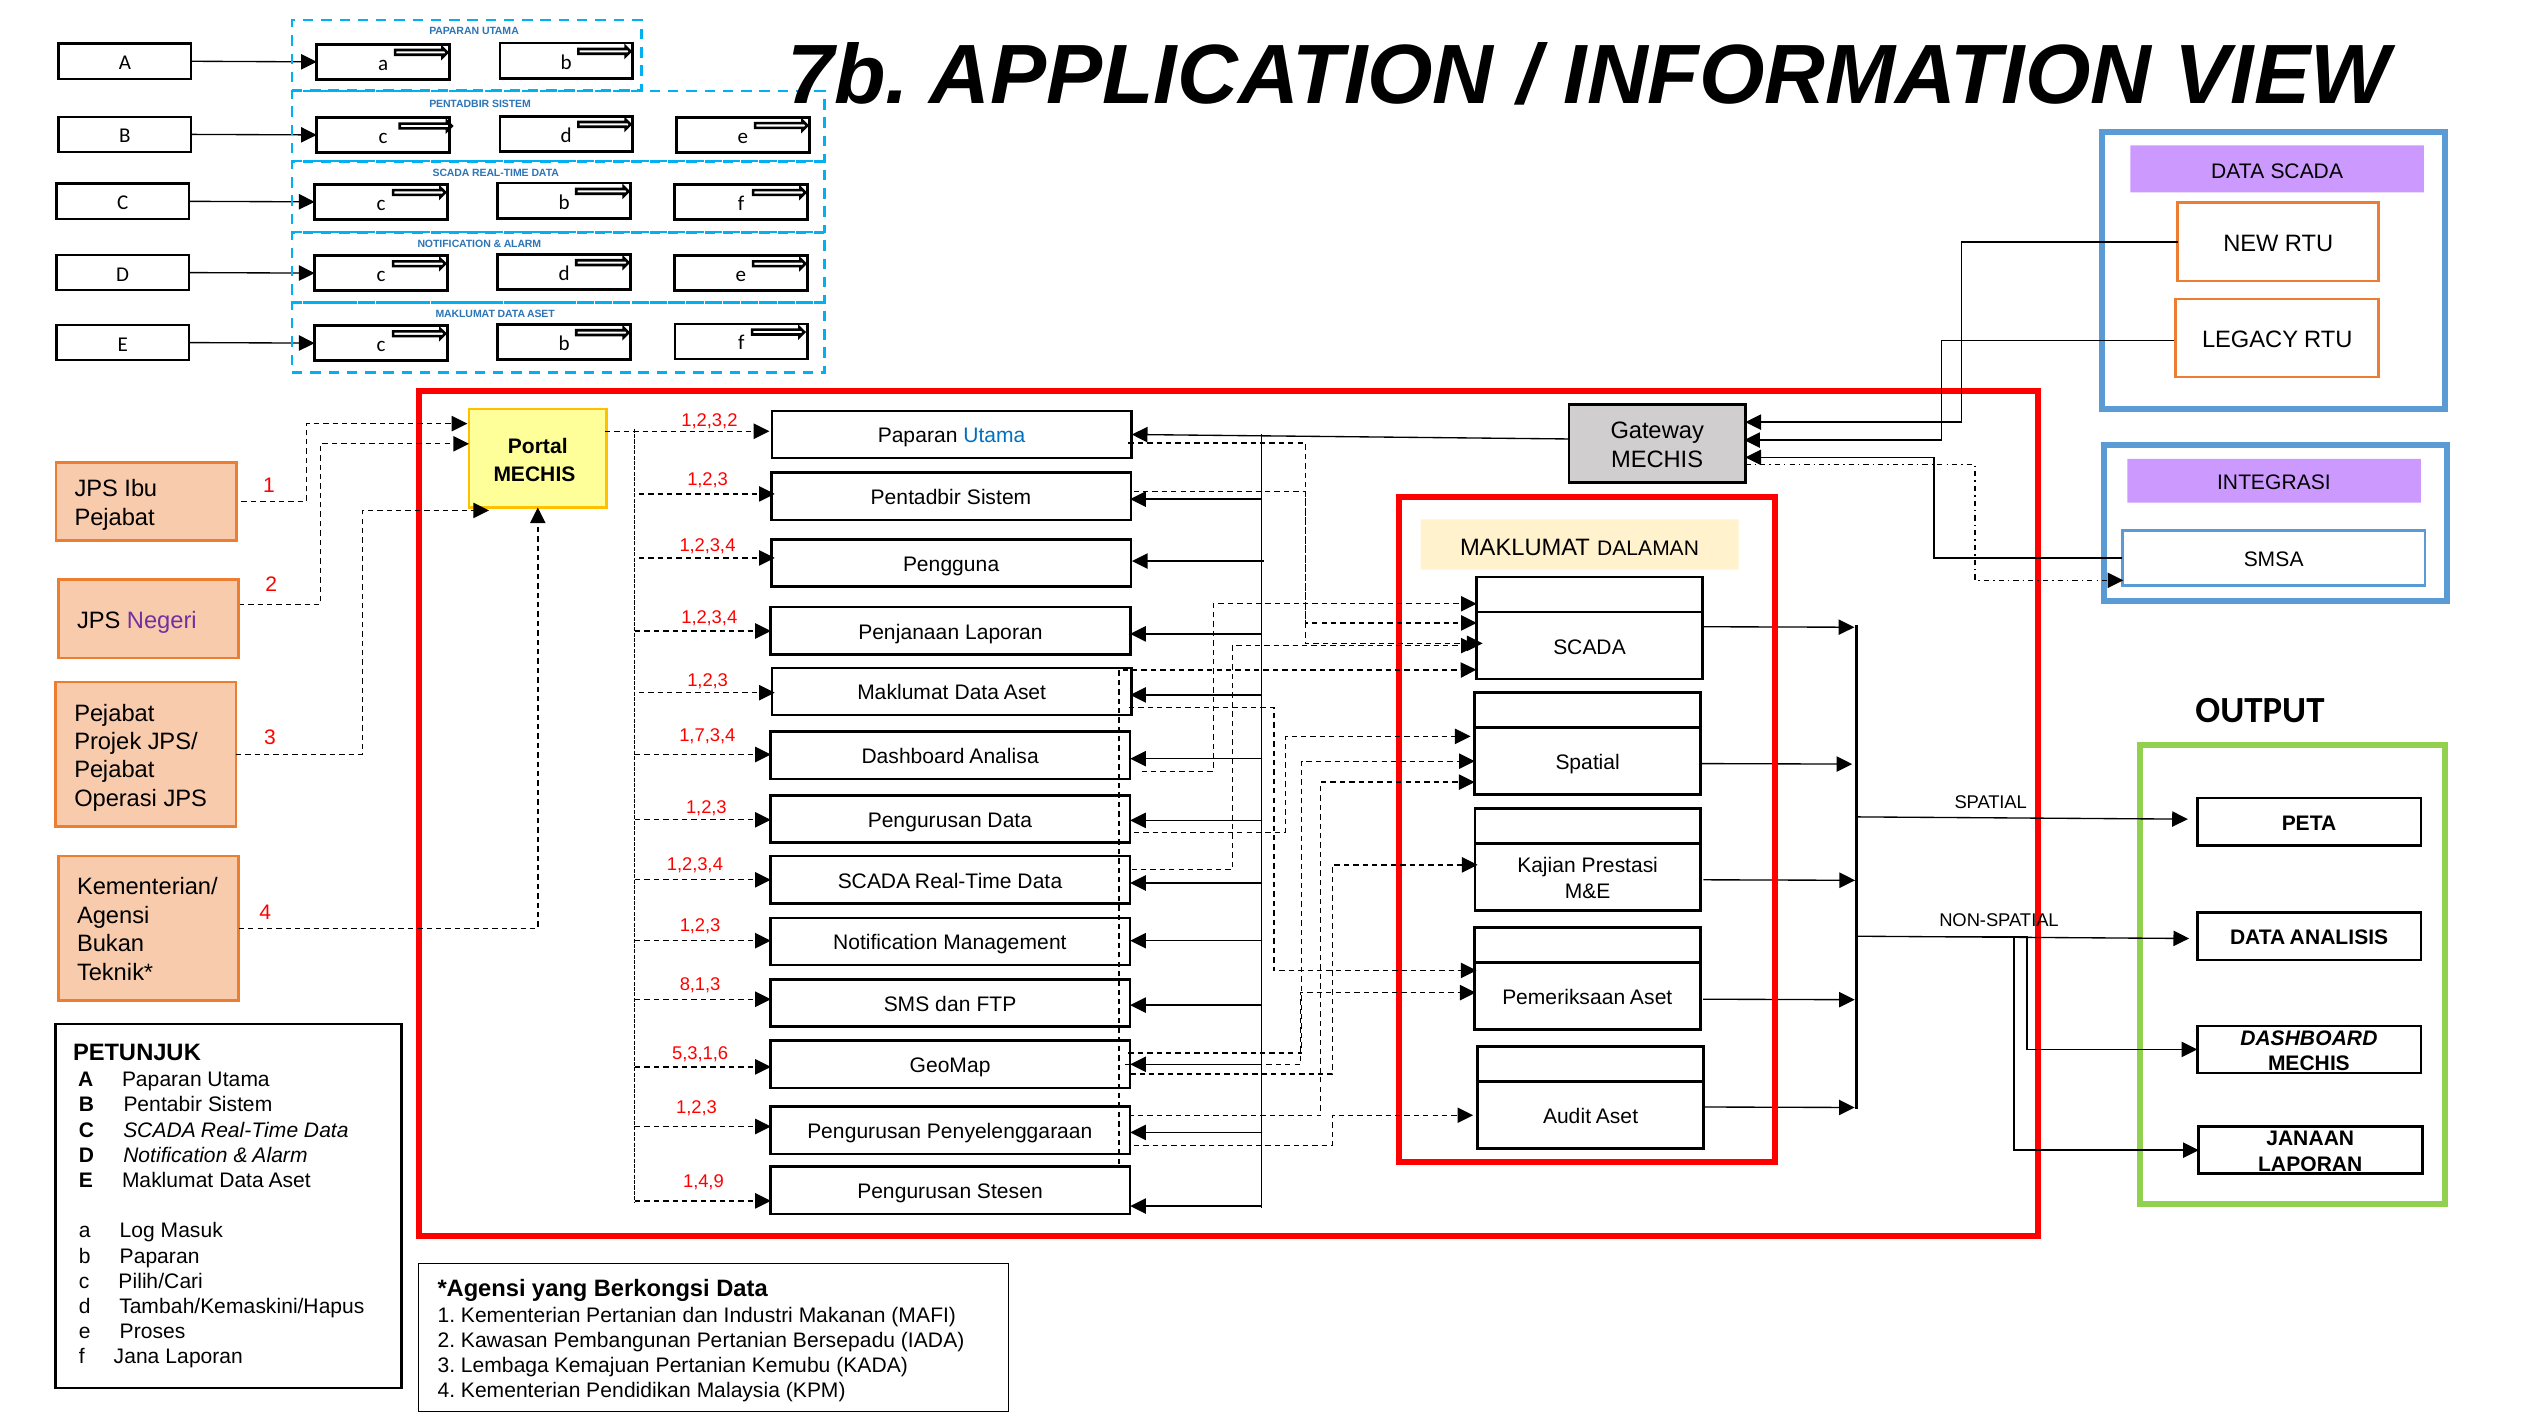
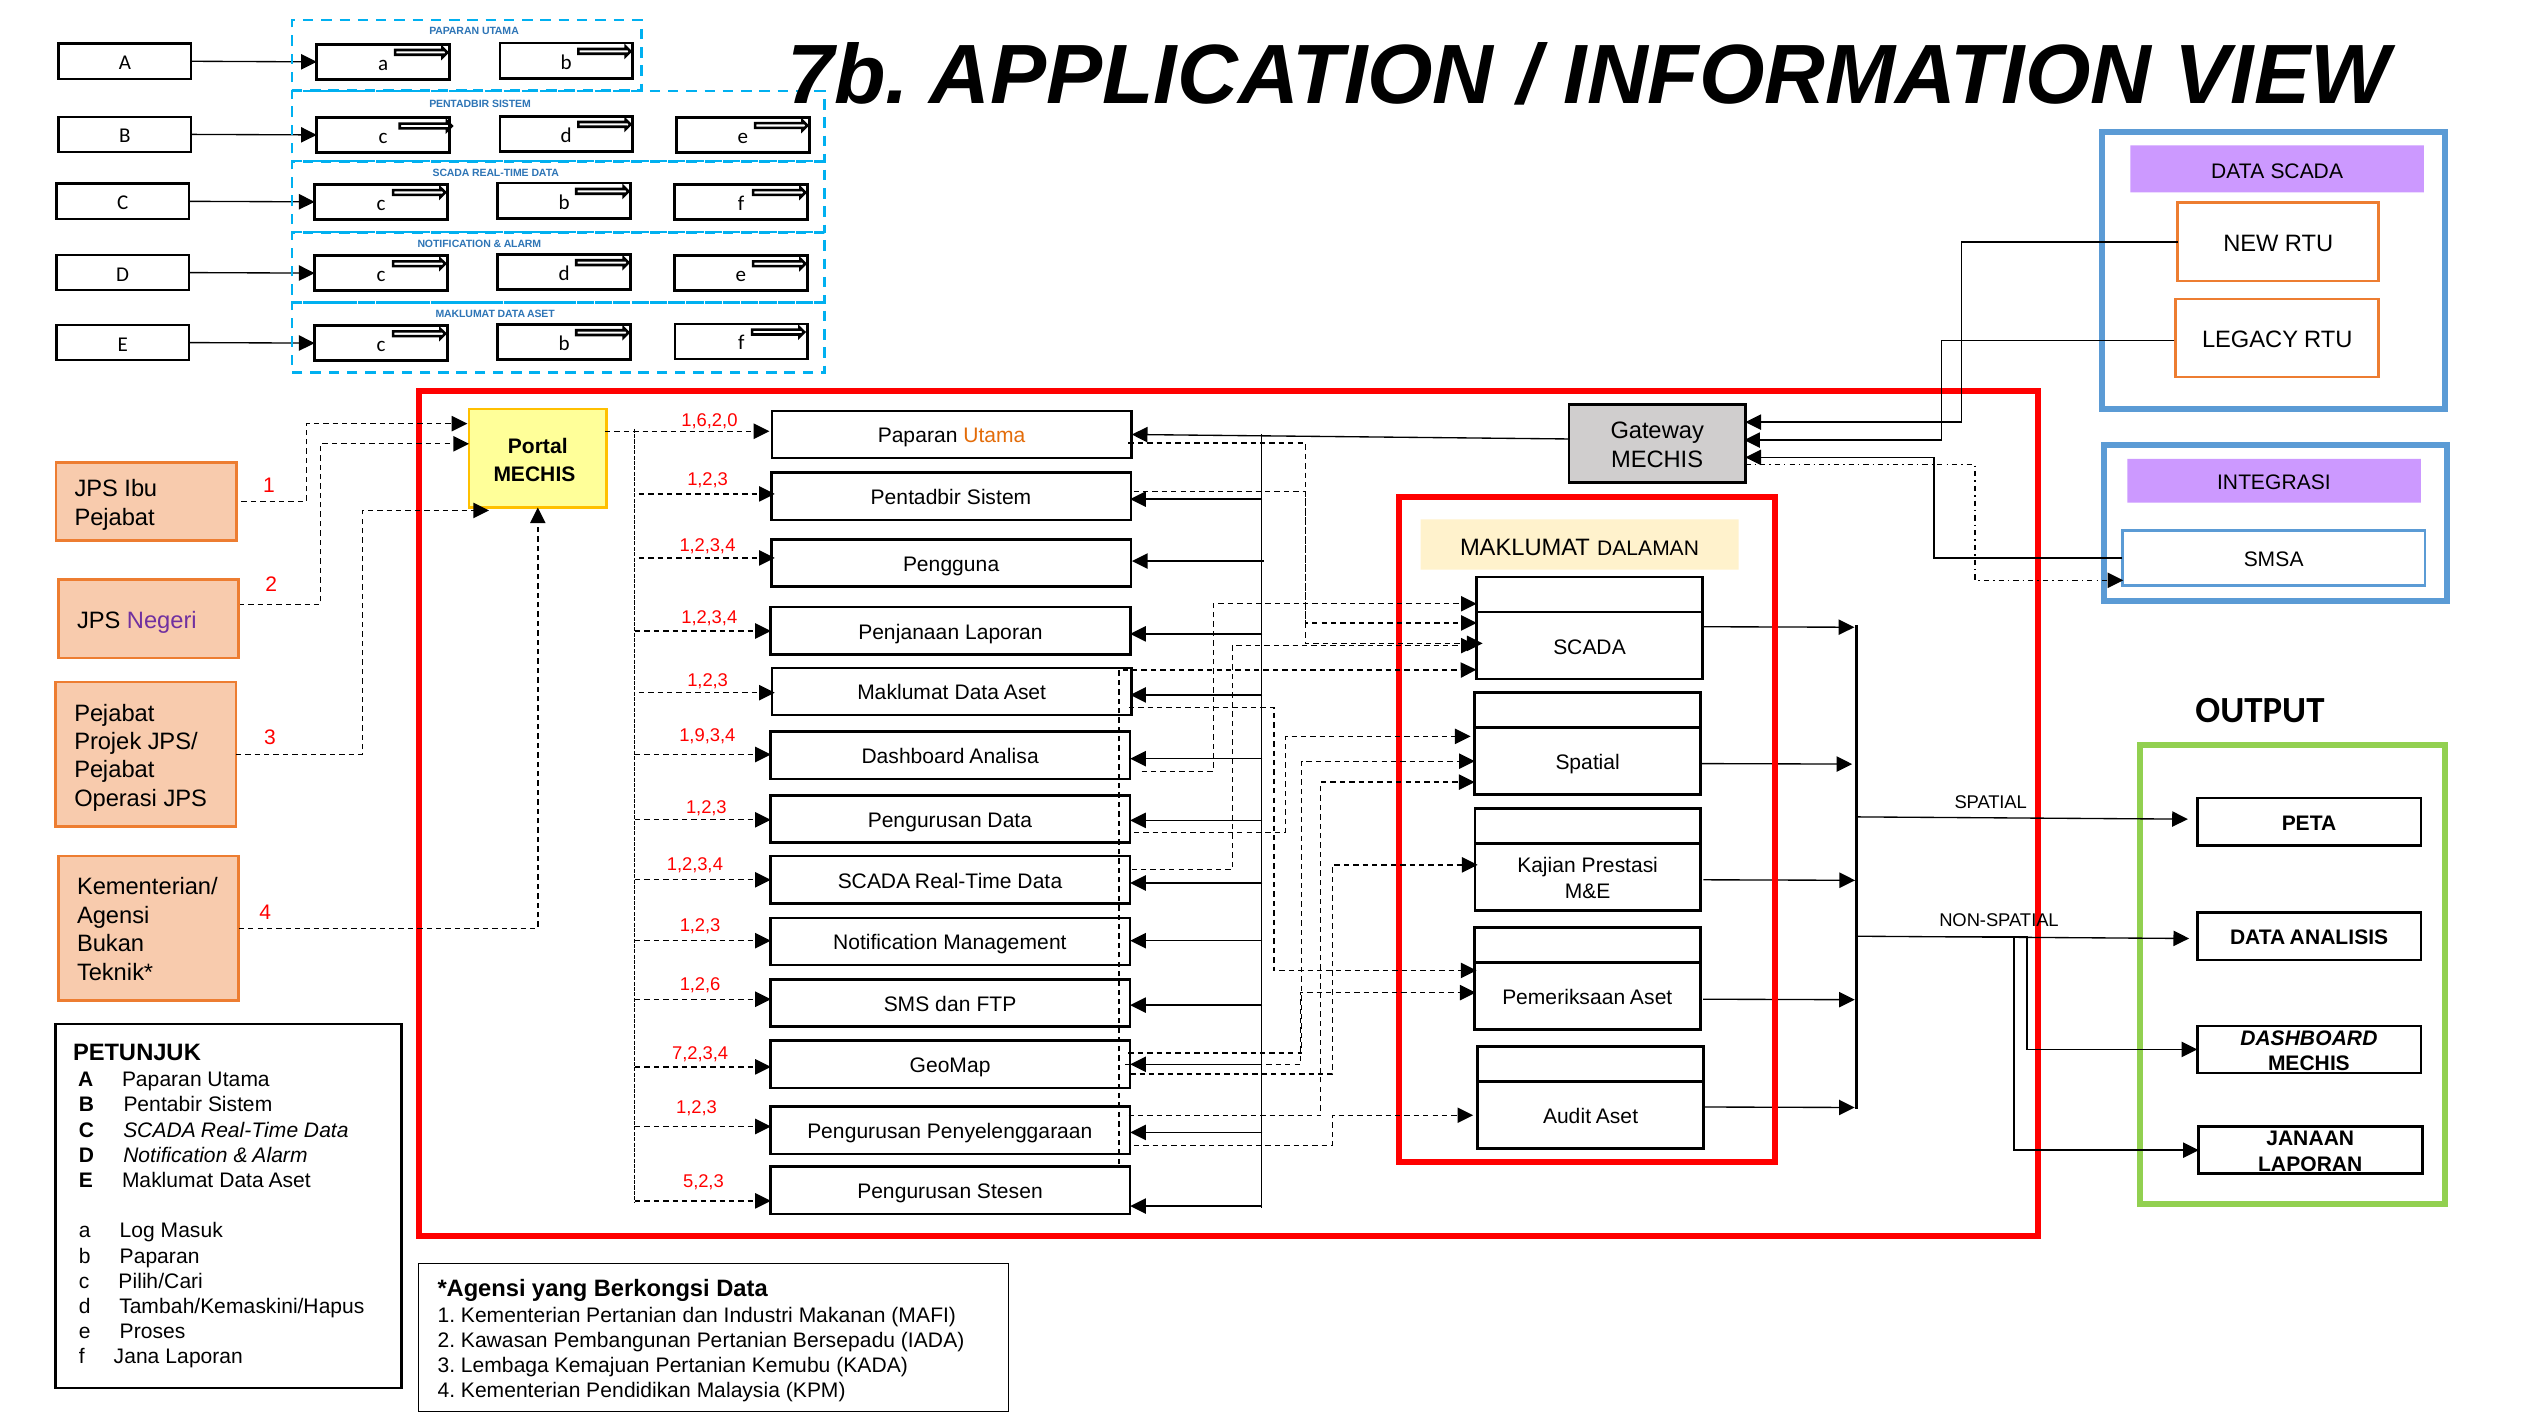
1,2,3,2: 1,2,3,2 -> 1,6,2,0 (709, 421)
Utama colour: blue -> orange (994, 436)
1,7,3,4: 1,7,3,4 -> 1,9,3,4 (707, 736)
8,1,3: 8,1,3 -> 1,2,6 (700, 985)
5,3,1,6: 5,3,1,6 -> 7,2,3,4 (700, 1054)
1,4,9: 1,4,9 -> 5,2,3 (703, 1182)
